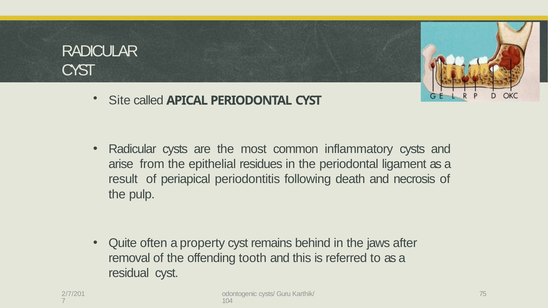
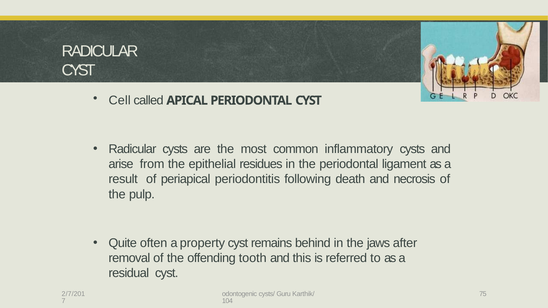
Site: Site -> Cell (120, 101)
